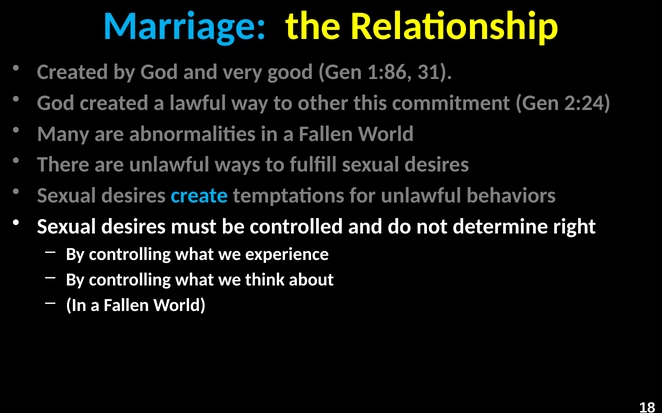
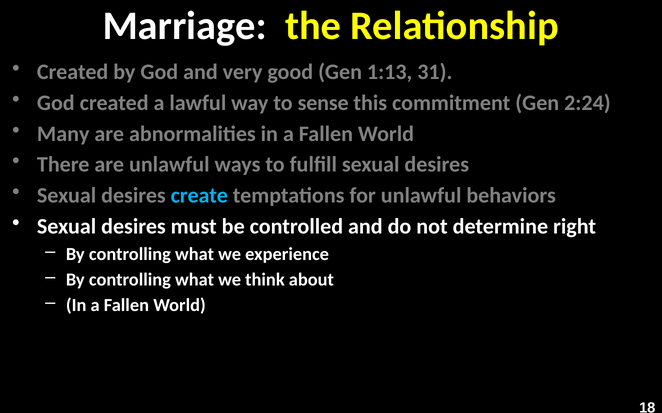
Marriage colour: light blue -> white (185, 26)
1:86: 1:86 -> 1:13 (390, 72)
other: other -> sense (323, 103)
